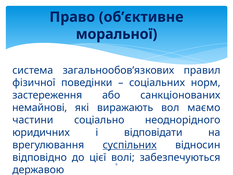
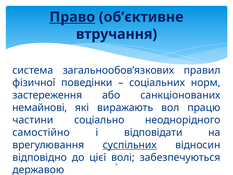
Право underline: none -> present (72, 17)
моральної: моральної -> втручання (117, 34)
маємо: маємо -> працю (204, 107)
юридичних: юридичних -> самостійно (41, 132)
